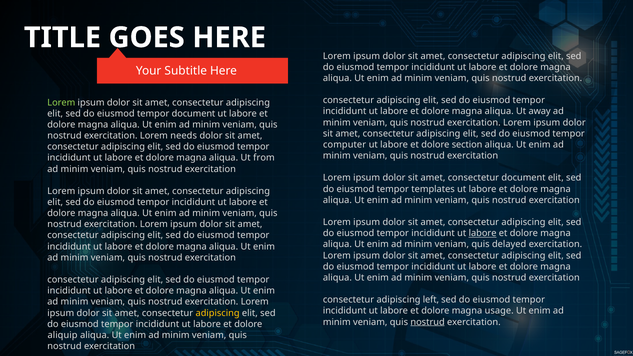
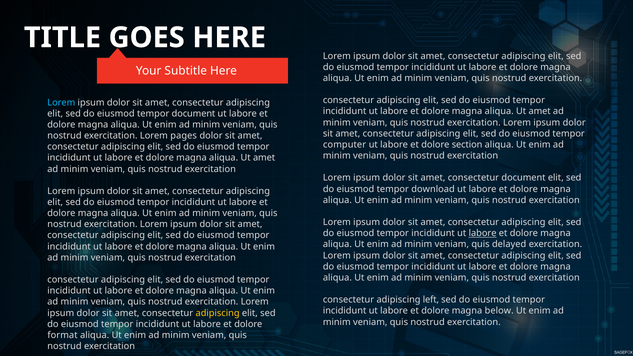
Lorem colour: light green -> light blue (61, 102)
away: away -> amet (540, 111)
needs: needs -> pages (184, 136)
from: from -> amet (264, 158)
templates: templates -> download (433, 189)
usage: usage -> below (499, 311)
nostrud underline: present -> none (428, 322)
aliquip: aliquip -> format (62, 335)
